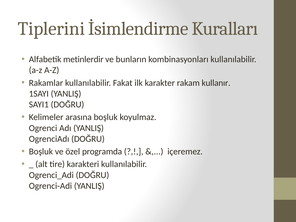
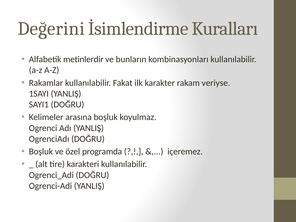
Tiplerini: Tiplerini -> Değerini (51, 29)
kullanır: kullanır -> veriyse (216, 83)
